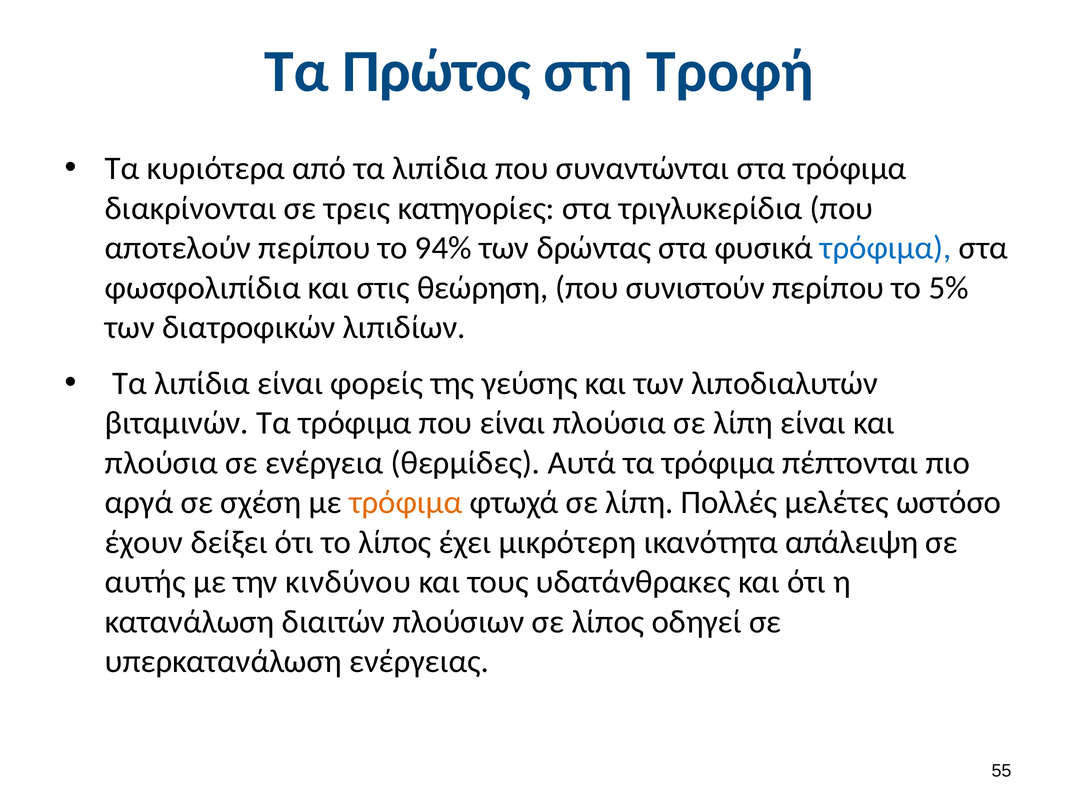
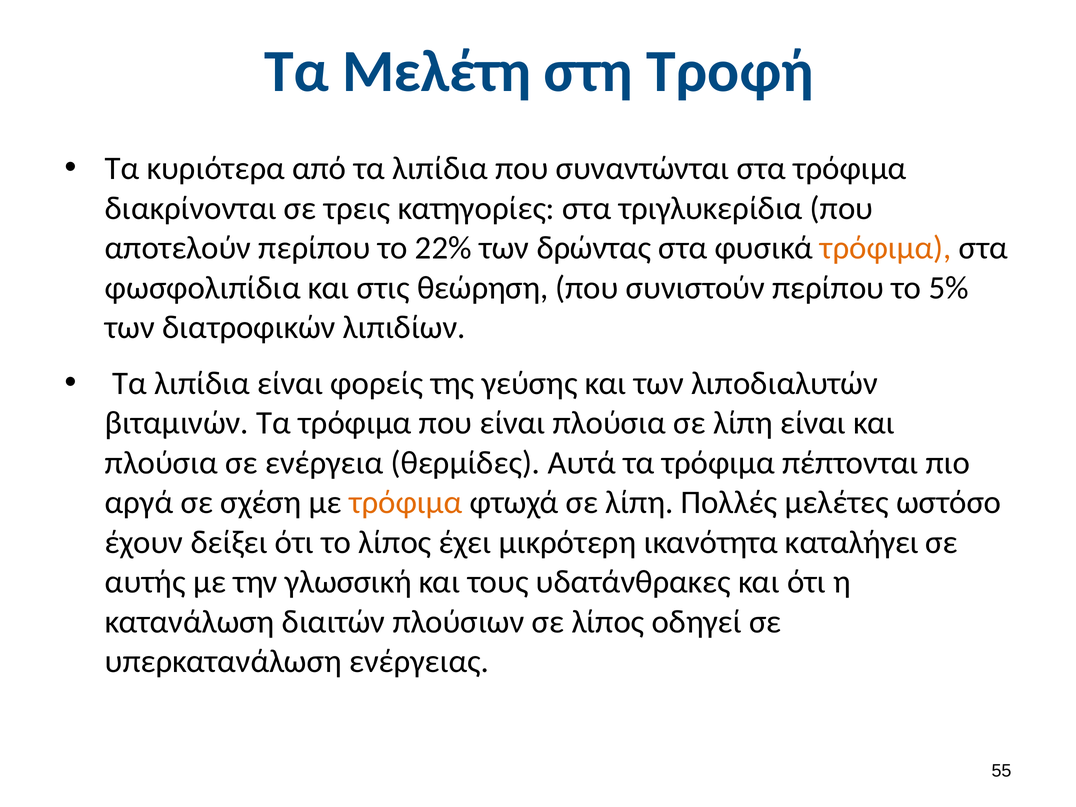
Πρώτος: Πρώτος -> Μελέτη (437, 71)
94%: 94% -> 22% (443, 248)
τρόφιμα colour: blue -> orange (886, 248)
απάλειψη: απάλειψη -> καταλήγει (852, 542)
κινδύνου: κινδύνου -> γλωσσική (348, 582)
